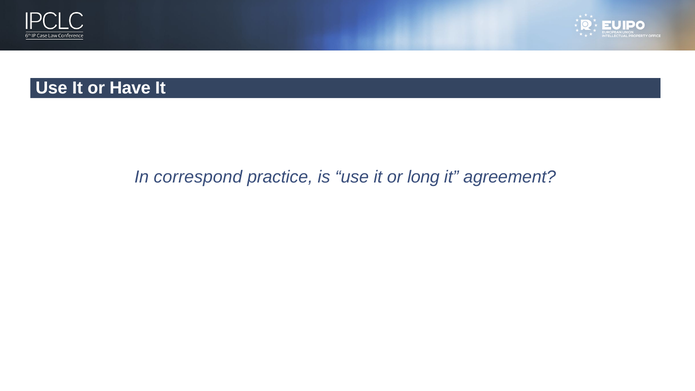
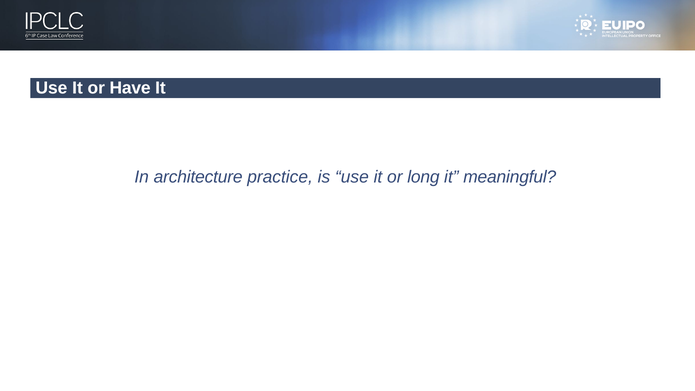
correspond: correspond -> architecture (198, 177)
agreement: agreement -> meaningful (510, 177)
